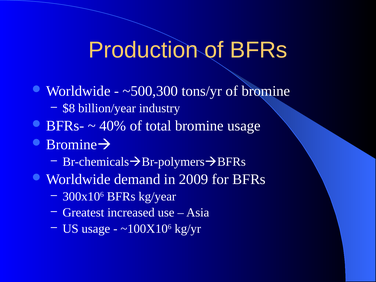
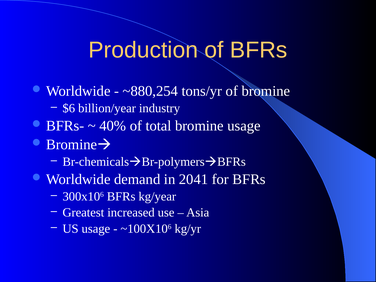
~500,300: ~500,300 -> ~880,254 (150, 91)
$8: $8 -> $6 (69, 108)
2009: 2009 -> 2041 (194, 179)
